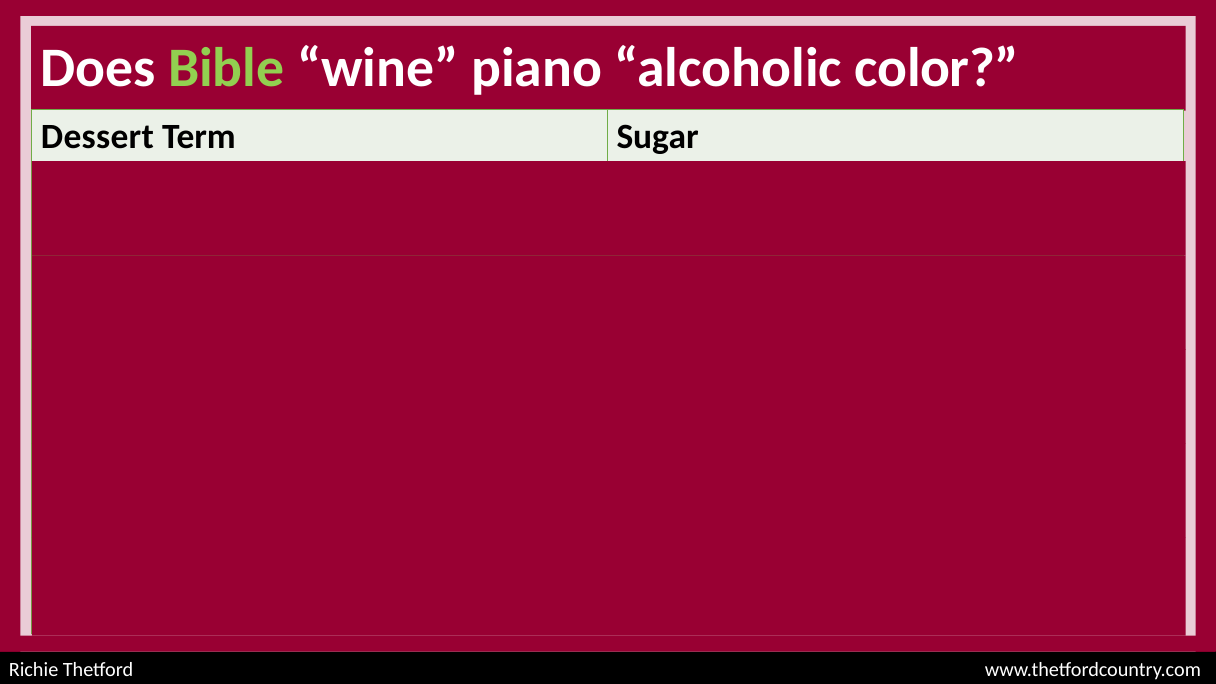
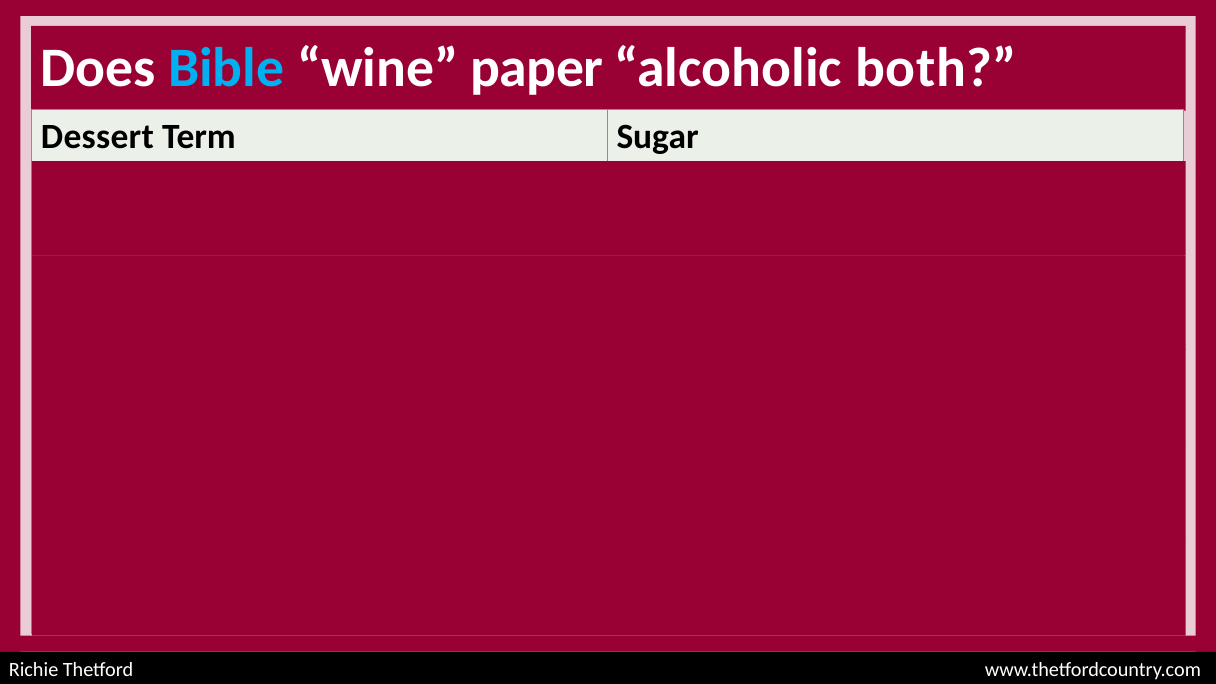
Bible colour: light green -> light blue (226, 68)
wine piano: piano -> paper (537, 68)
alcoholic color: color -> both (936, 68)
